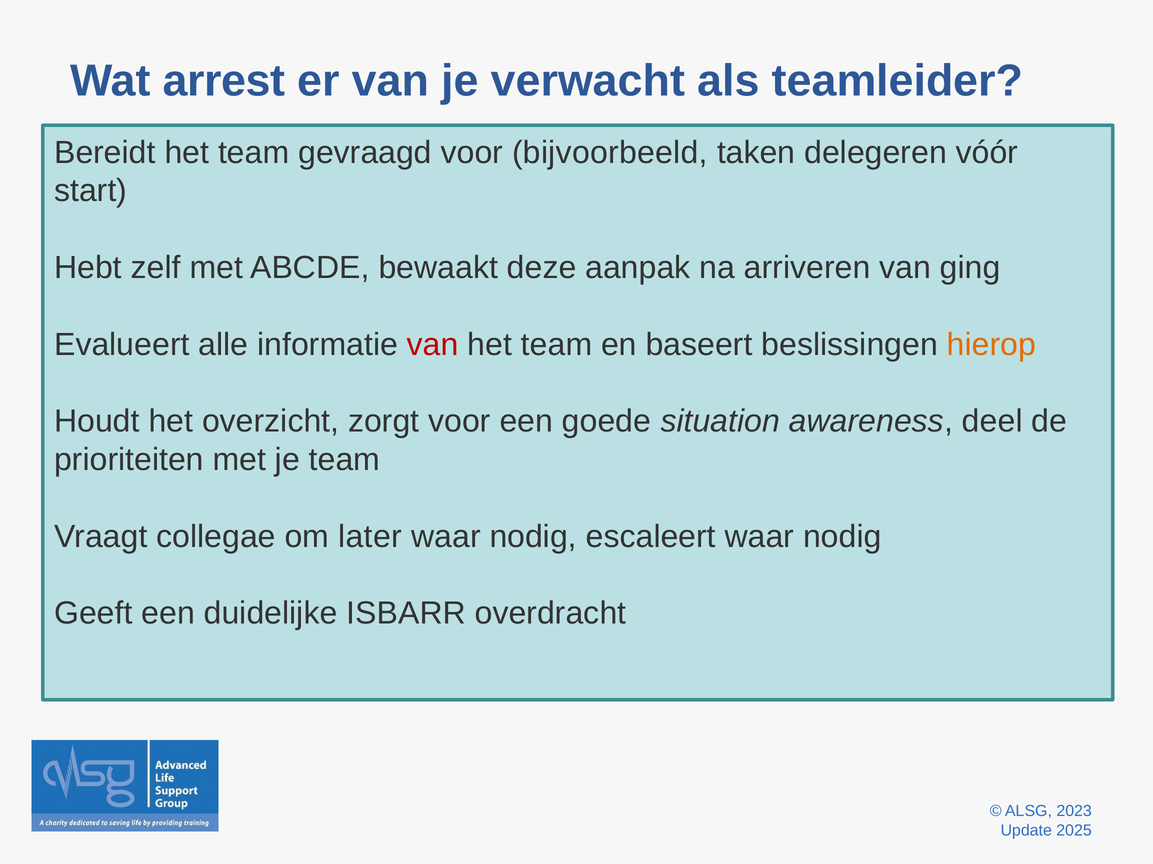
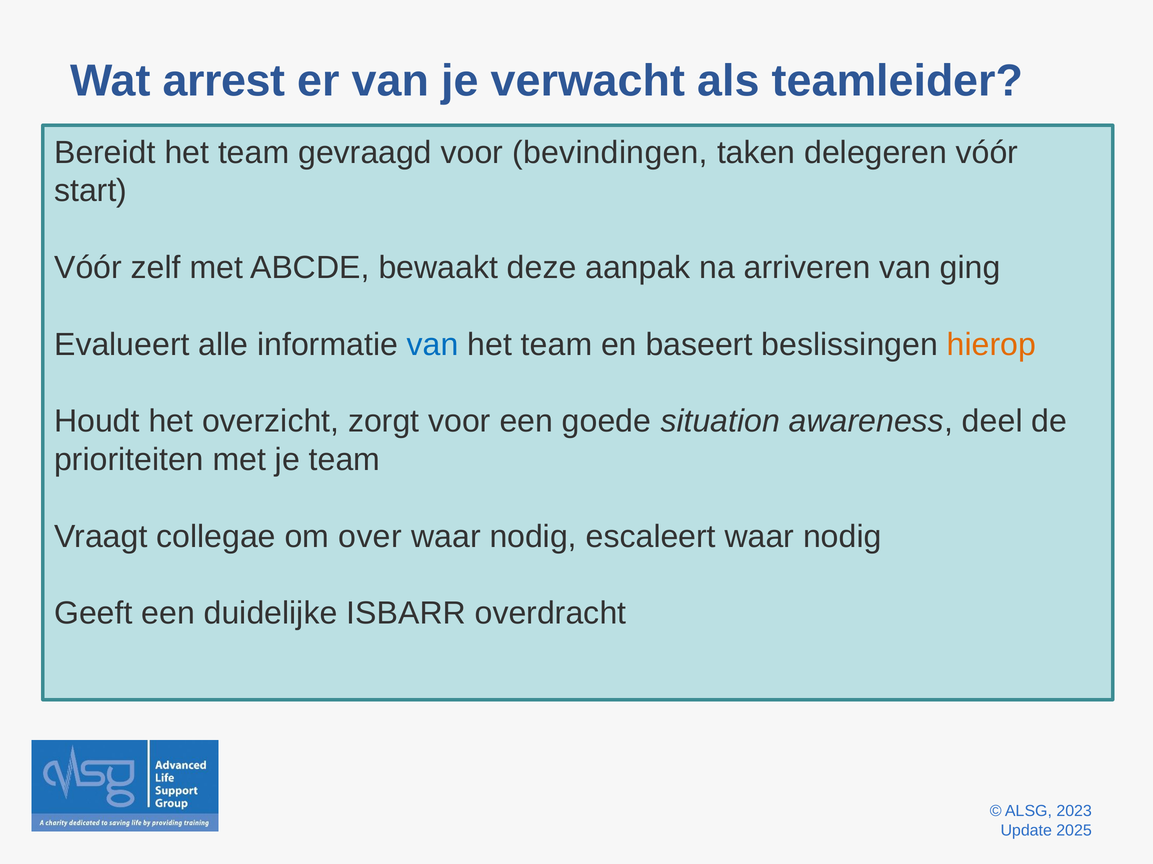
bijvoorbeeld: bijvoorbeeld -> bevindingen (610, 153)
Hebt: Hebt -> Vóór (88, 268)
van colour: red -> blue (433, 345)
later: later -> over (370, 537)
